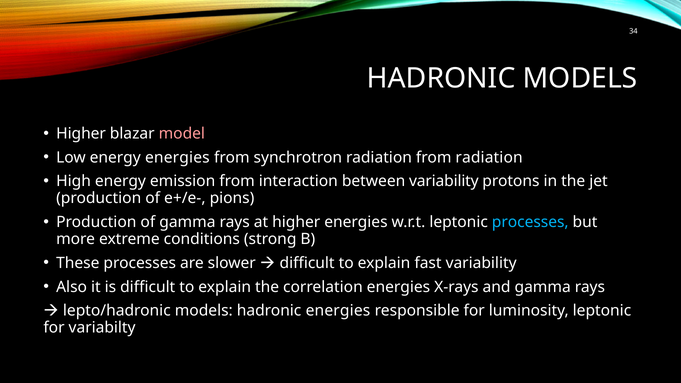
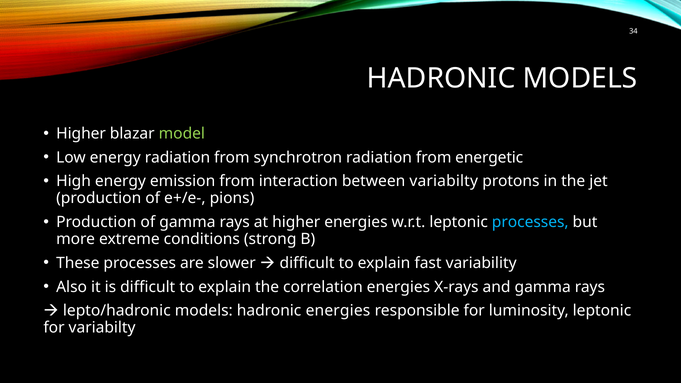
model colour: pink -> light green (182, 133)
energy energies: energies -> radiation (177, 157)
from radiation: radiation -> energetic (489, 157)
between variability: variability -> variabilty (444, 181)
